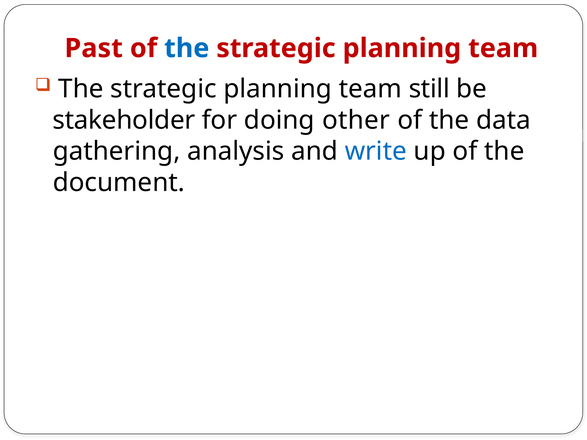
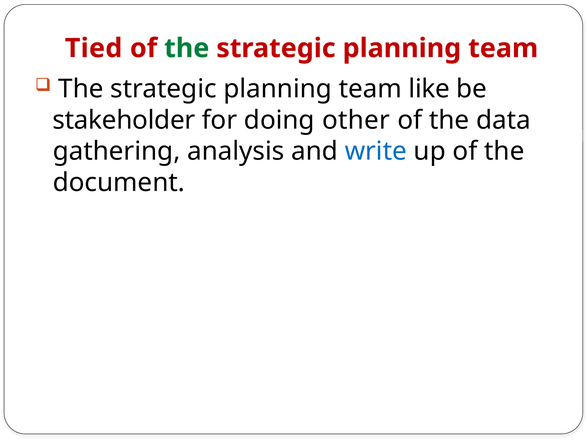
Past: Past -> Tied (94, 48)
the colour: blue -> green (187, 48)
still: still -> like (429, 89)
